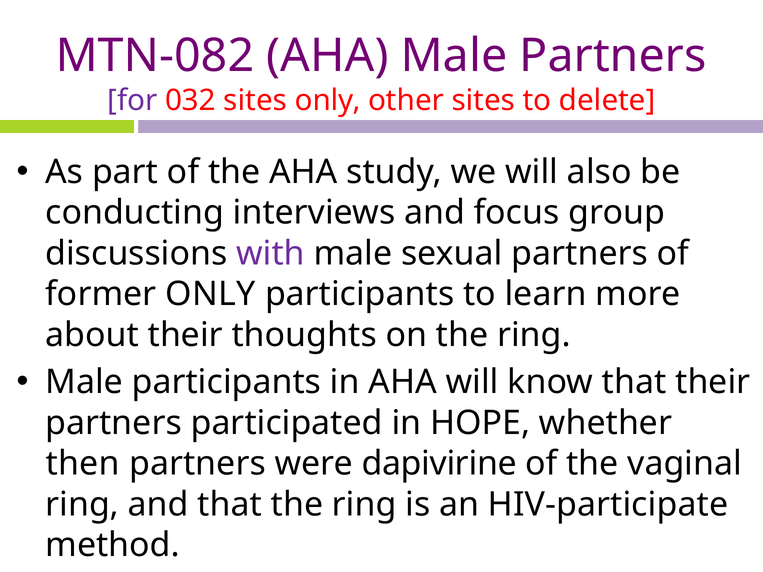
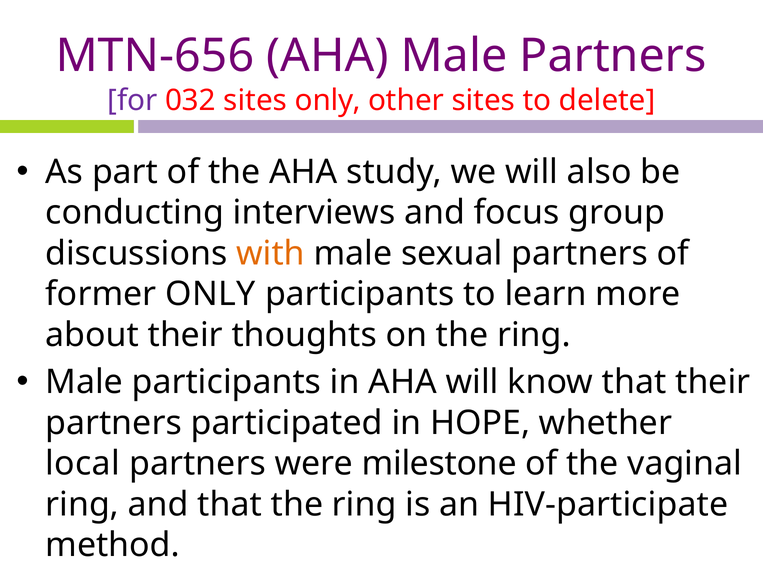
MTN-082: MTN-082 -> MTN-656 (155, 56)
with colour: purple -> orange (271, 254)
then: then -> local (83, 464)
dapivirine: dapivirine -> milestone (439, 464)
